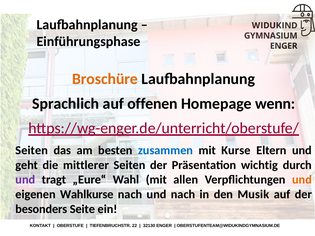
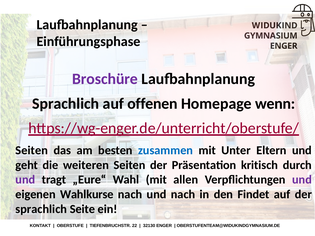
Broschüre colour: orange -> purple (105, 79)
Kurse: Kurse -> Unter (236, 150)
mittlerer: mittlerer -> weiteren (86, 165)
wichtig: wichtig -> kritisch (260, 165)
und colour: orange -> purple (302, 180)
Musik: Musik -> Findet (253, 195)
besonders: besonders -> sprachlich (41, 209)
